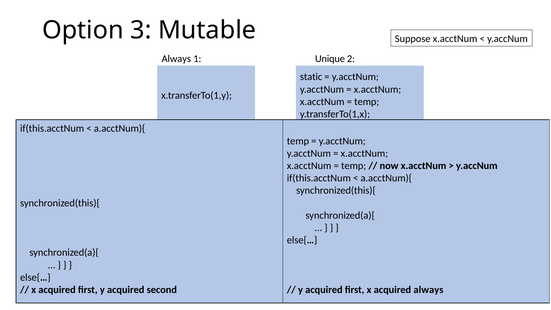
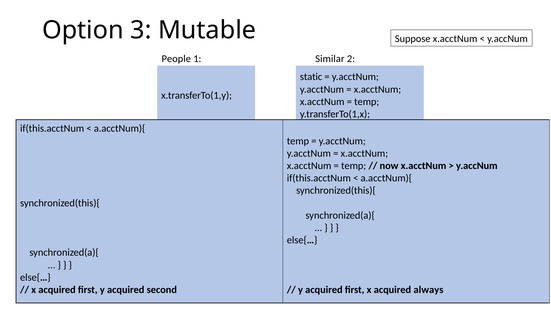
Always: Always -> People (176, 59)
Unique: Unique -> Similar (330, 59)
